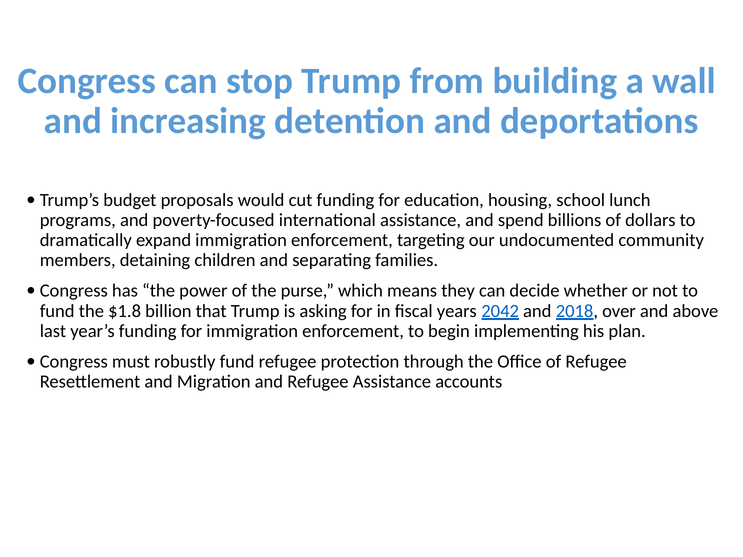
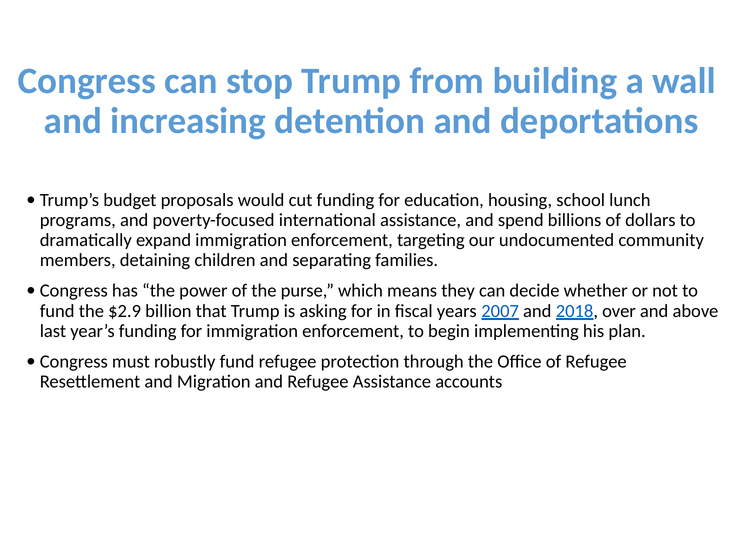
$1.8: $1.8 -> $2.9 (125, 311)
2042: 2042 -> 2007 (500, 311)
